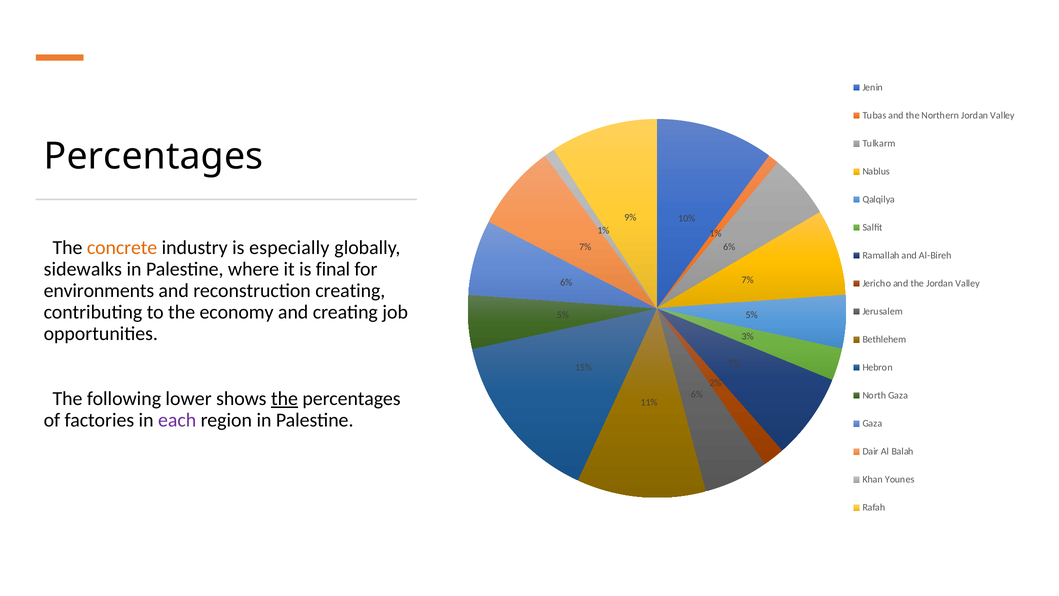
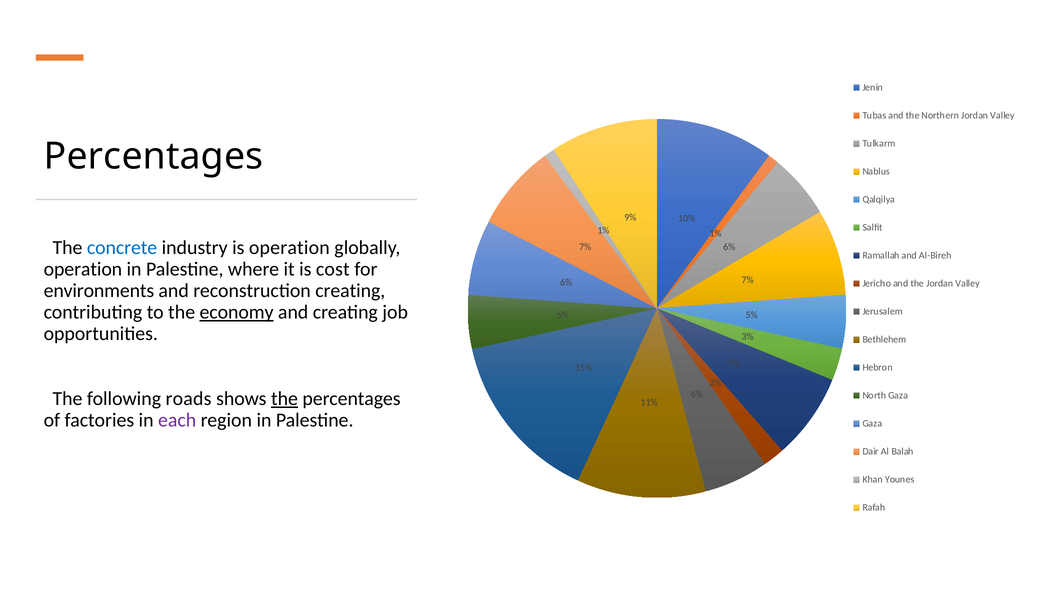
concrete colour: orange -> blue (122, 248)
is especially: especially -> operation (289, 248)
sidewalks: sidewalks -> operation (83, 269)
final: final -> cost (333, 269)
economy underline: none -> present (237, 312)
lower: lower -> roads (189, 398)
